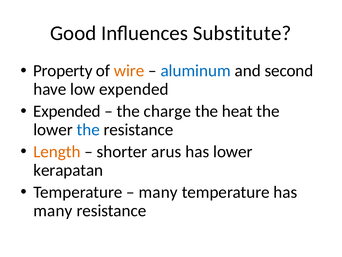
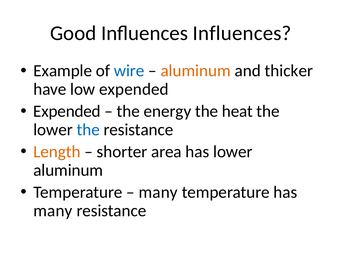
Influences Substitute: Substitute -> Influences (242, 33)
Property: Property -> Example (63, 71)
wire colour: orange -> blue (129, 71)
aluminum colour: blue -> orange (196, 71)
second: second -> thicker (289, 71)
charge: charge -> energy (167, 111)
arus: arus -> area (166, 151)
kerapatan: kerapatan -> aluminum (68, 170)
